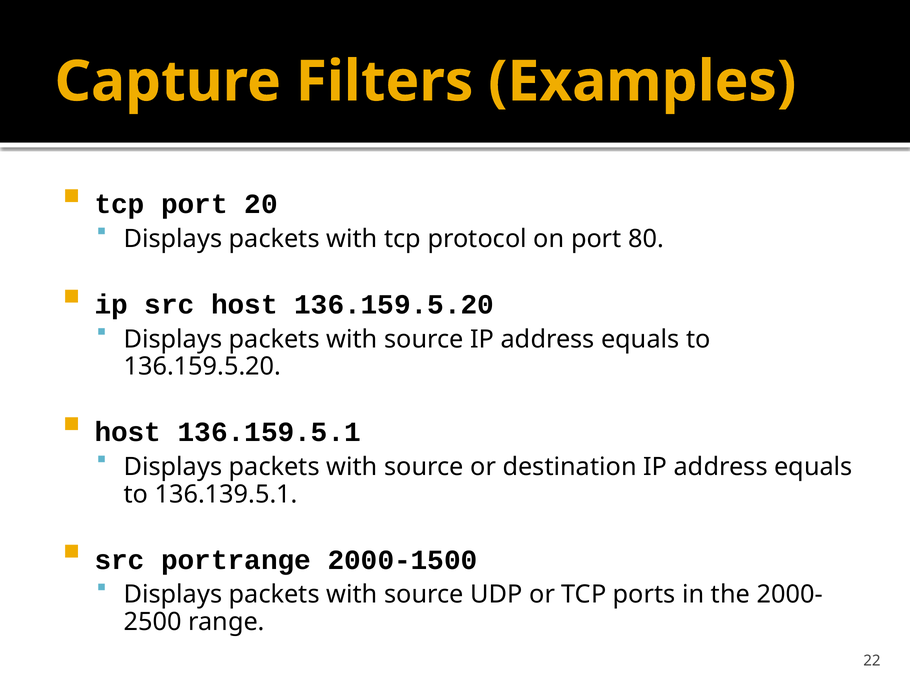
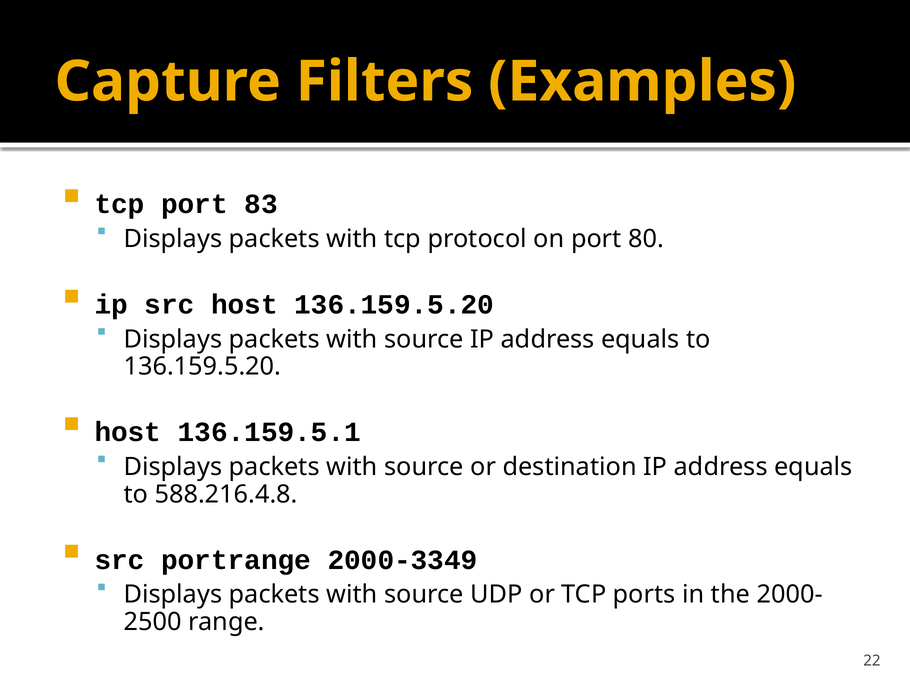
20: 20 -> 83 (261, 204)
136.139.5.1: 136.139.5.1 -> 588.216.4.8 (226, 495)
2000-1500: 2000-1500 -> 2000-3349 (403, 560)
